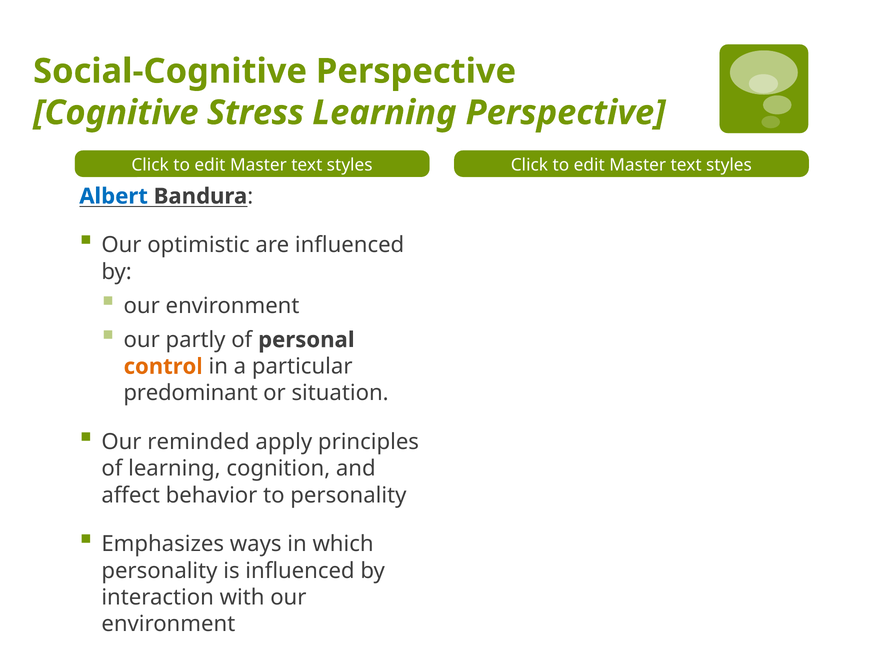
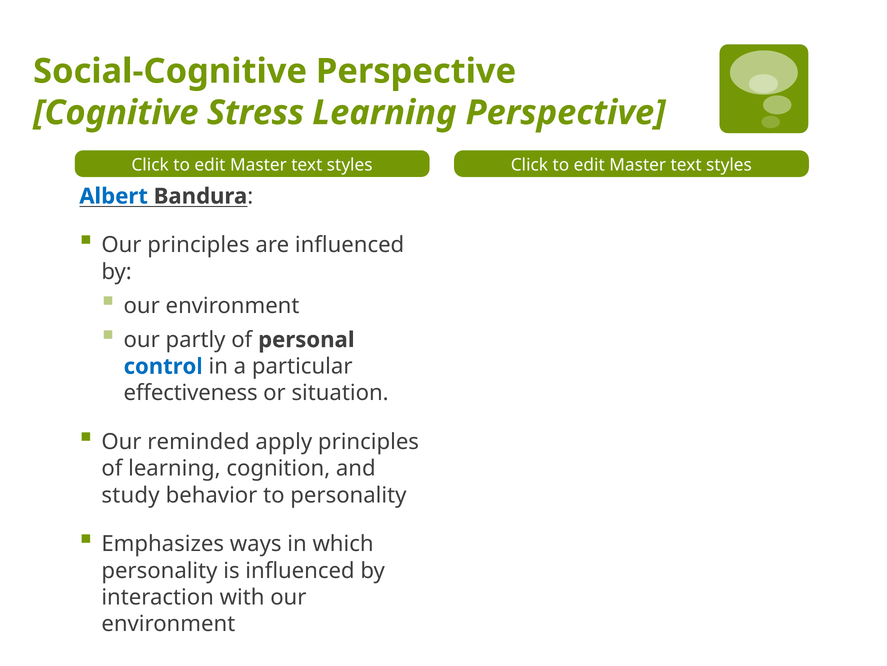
Our optimistic: optimistic -> principles (198, 245)
control colour: orange -> blue (163, 366)
predominant: predominant -> effectiveness (191, 393)
affect: affect -> study (131, 495)
